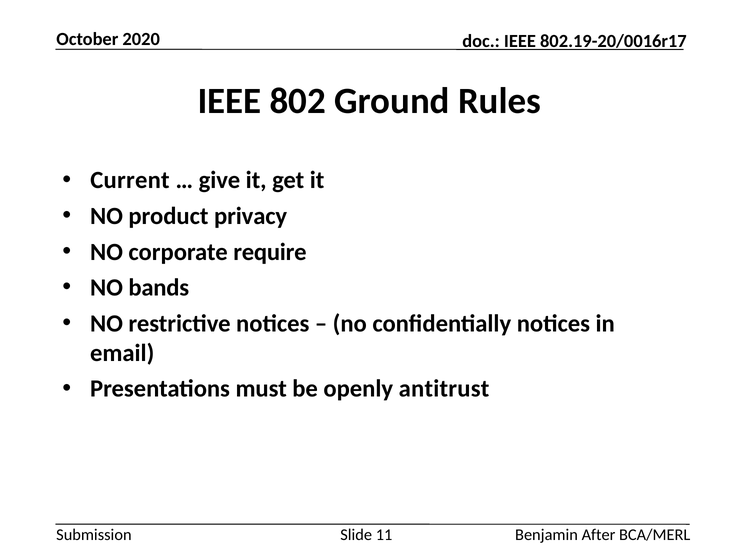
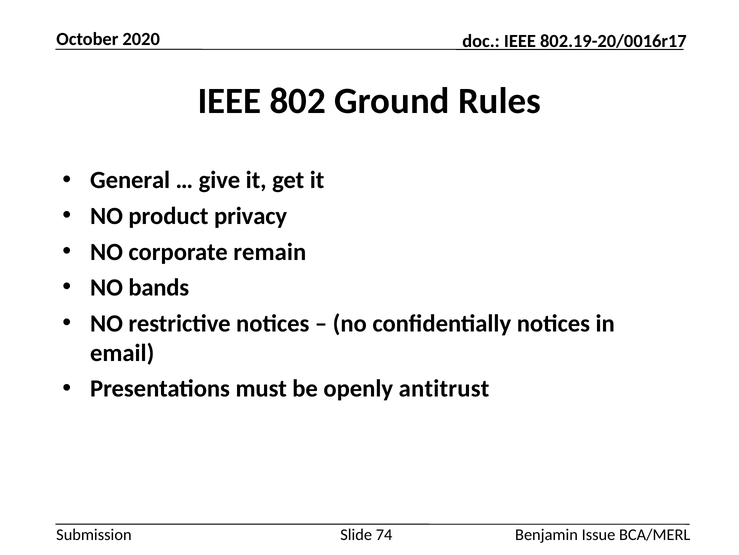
Current: Current -> General (130, 180)
require: require -> remain (270, 252)
11: 11 -> 74 (384, 534)
After: After -> Issue (598, 534)
